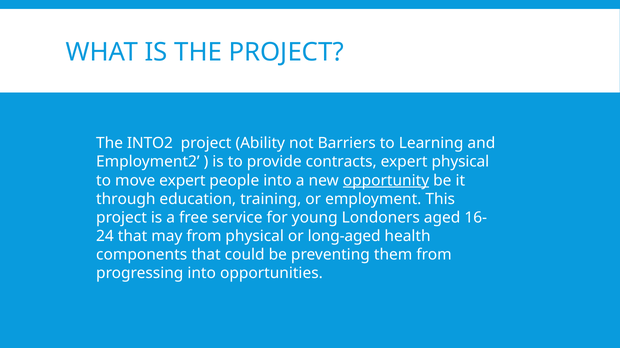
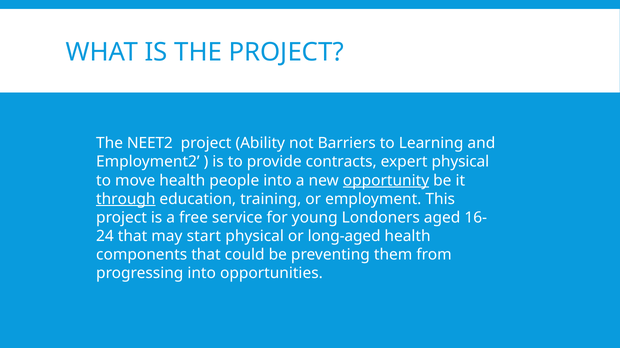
INTO2: INTO2 -> NEET2 (150, 144)
move expert: expert -> health (182, 181)
through underline: none -> present (126, 199)
may from: from -> start (204, 237)
